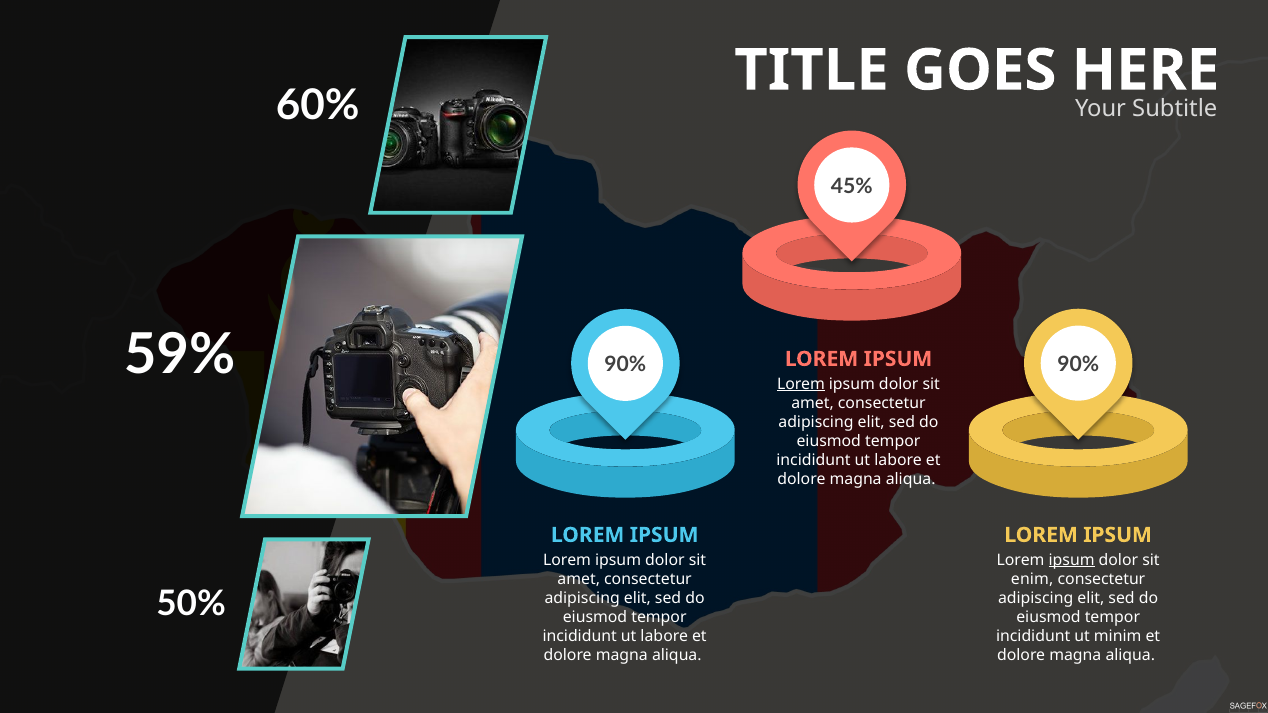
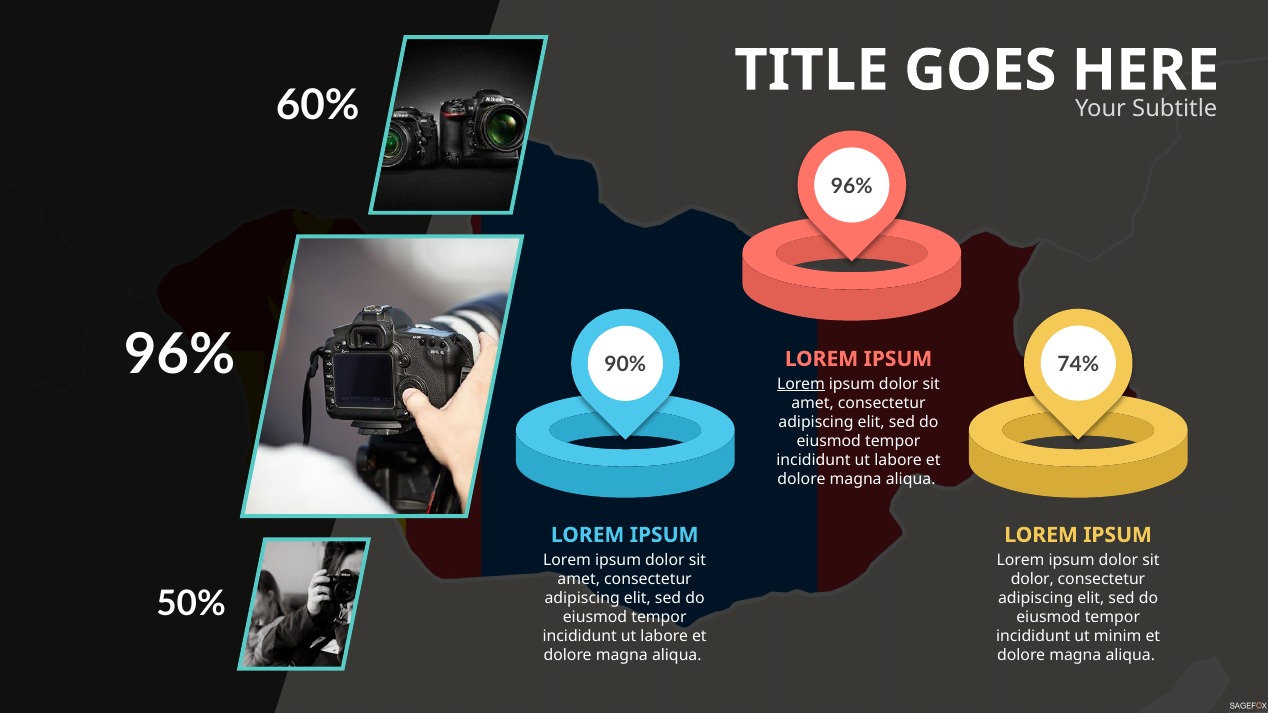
45%: 45% -> 96% (852, 186)
59%: 59% -> 96% (180, 355)
90%: 90% -> 74% (1078, 365)
ipsum underline: present -> none (1072, 560)
enim: enim -> dolor (1032, 579)
